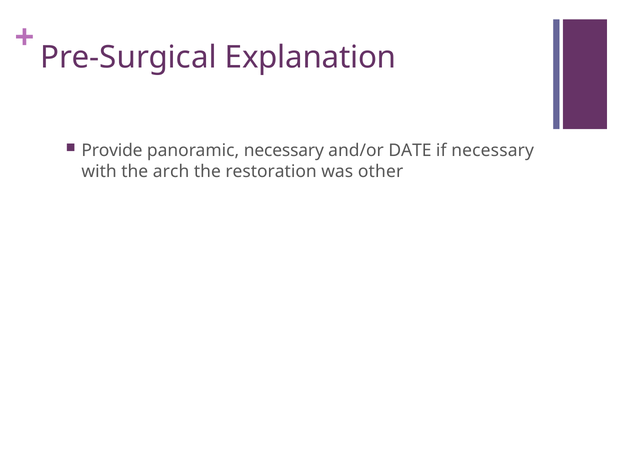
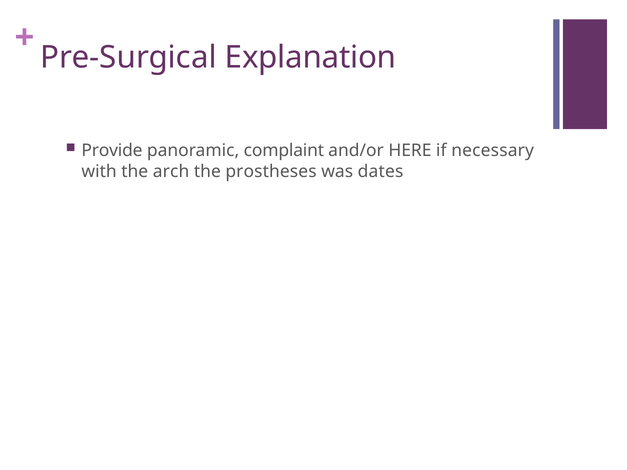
panoramic necessary: necessary -> complaint (284, 151)
DATE: DATE -> HERE (410, 151)
restoration: restoration -> prostheses (271, 172)
other: other -> dates (381, 172)
